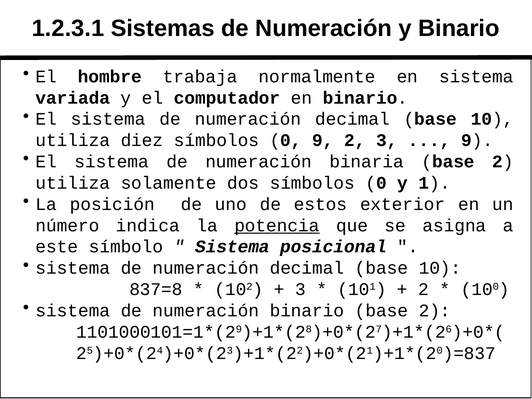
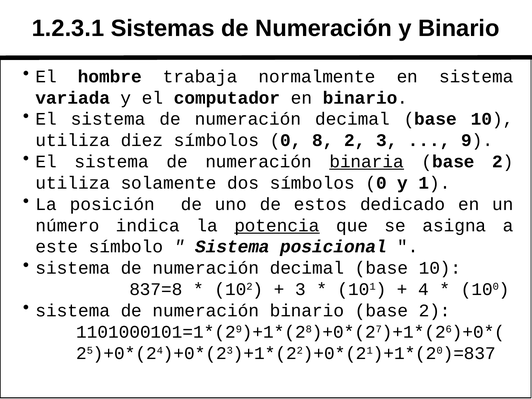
0 9: 9 -> 8 (323, 140)
binaria underline: none -> present (367, 162)
exterior: exterior -> dedicado (403, 204)
2: 2 -> 4 (424, 289)
